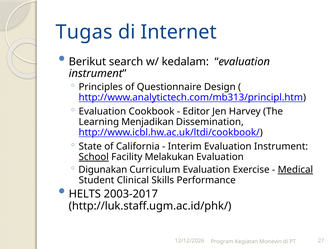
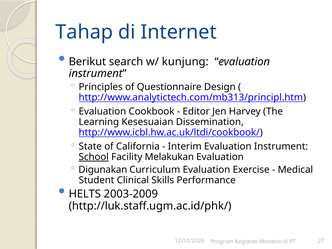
Tugas: Tugas -> Tahap (84, 32)
kedalam: kedalam -> kunjung (185, 62)
Menjadikan: Menjadikan -> Kesesuaian (147, 122)
Medical underline: present -> none (295, 170)
2003-2017: 2003-2017 -> 2003-2009 (131, 194)
